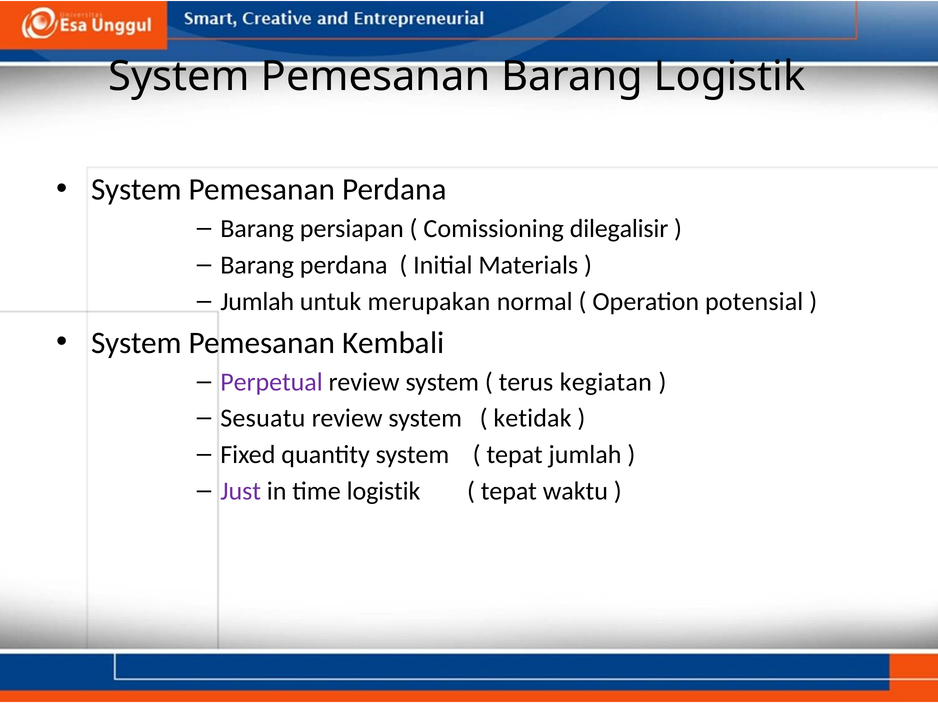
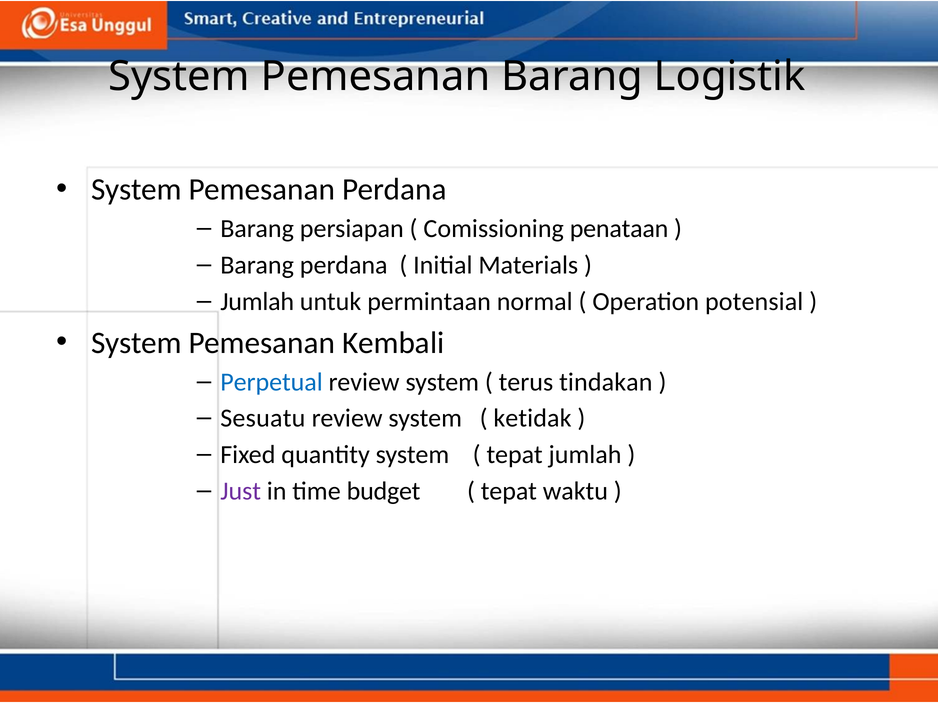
dilegalisir: dilegalisir -> penataan (619, 229)
merupakan: merupakan -> permintaan (429, 302)
Perpetual colour: purple -> blue (272, 382)
kegiatan: kegiatan -> tindakan (606, 382)
time logistik: logistik -> budget (384, 492)
